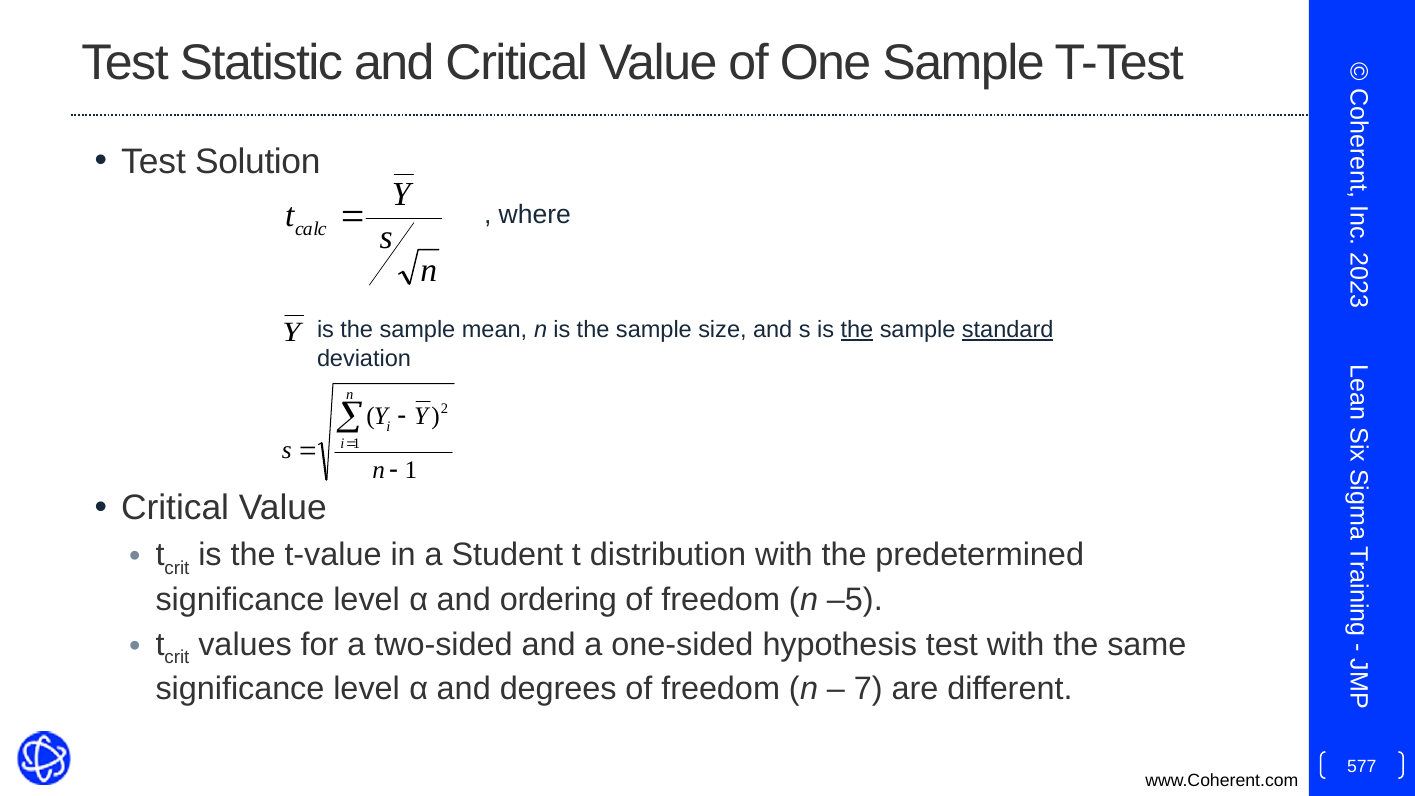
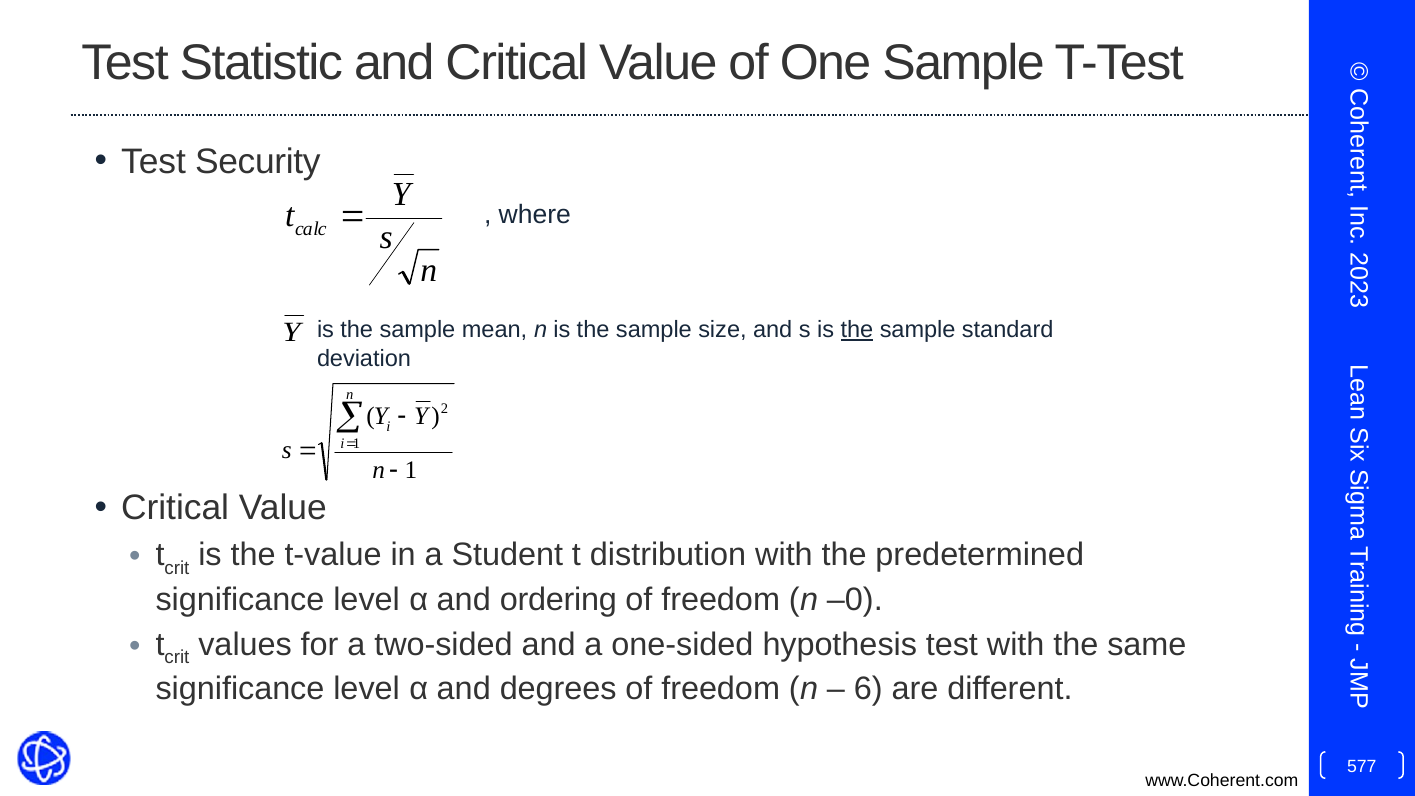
Solution: Solution -> Security (258, 162)
standard underline: present -> none (1008, 330)
–5: –5 -> –0 (855, 599)
7: 7 -> 6 (868, 689)
